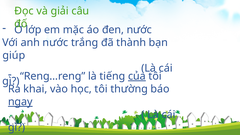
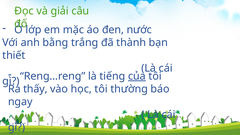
anh nước: nước -> bằng (55, 43)
giúp: giúp -> thiết (14, 55)
khai: khai -> thấy (35, 89)
ngay underline: present -> none (20, 102)
